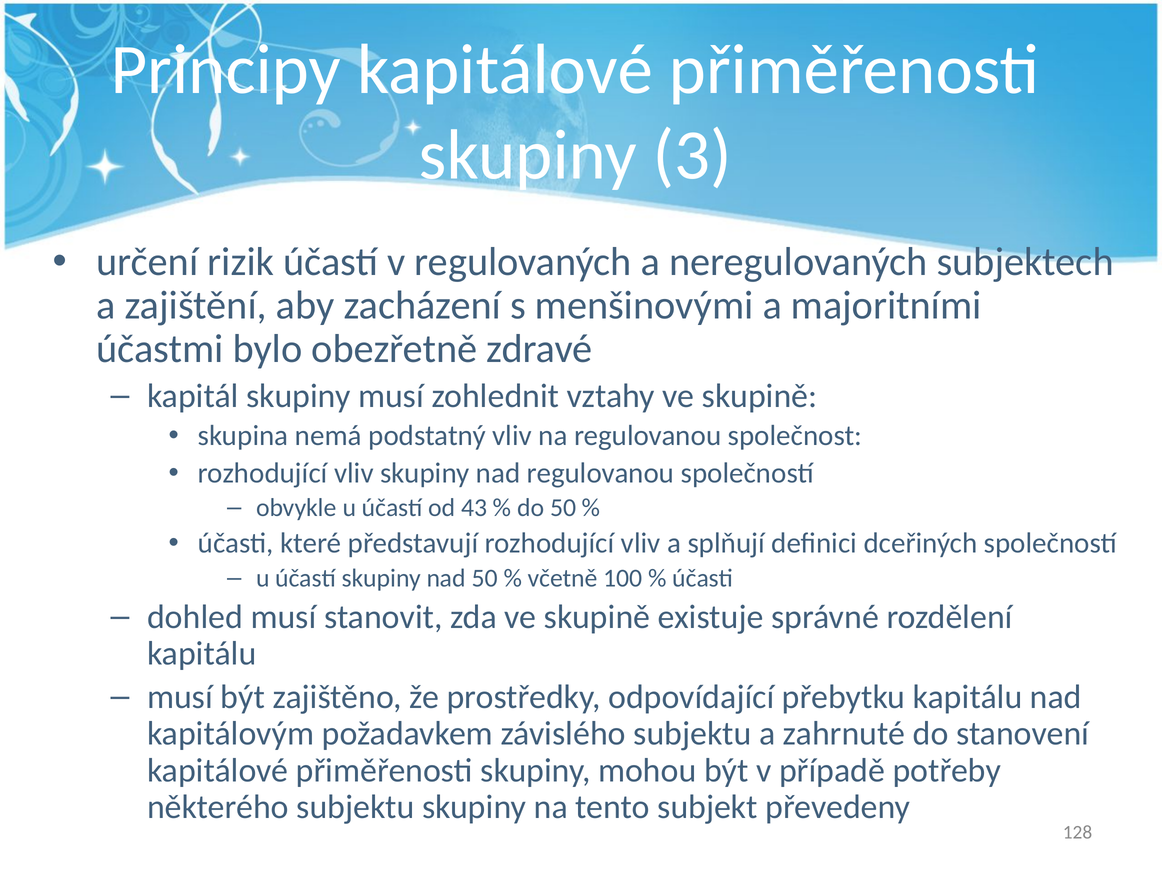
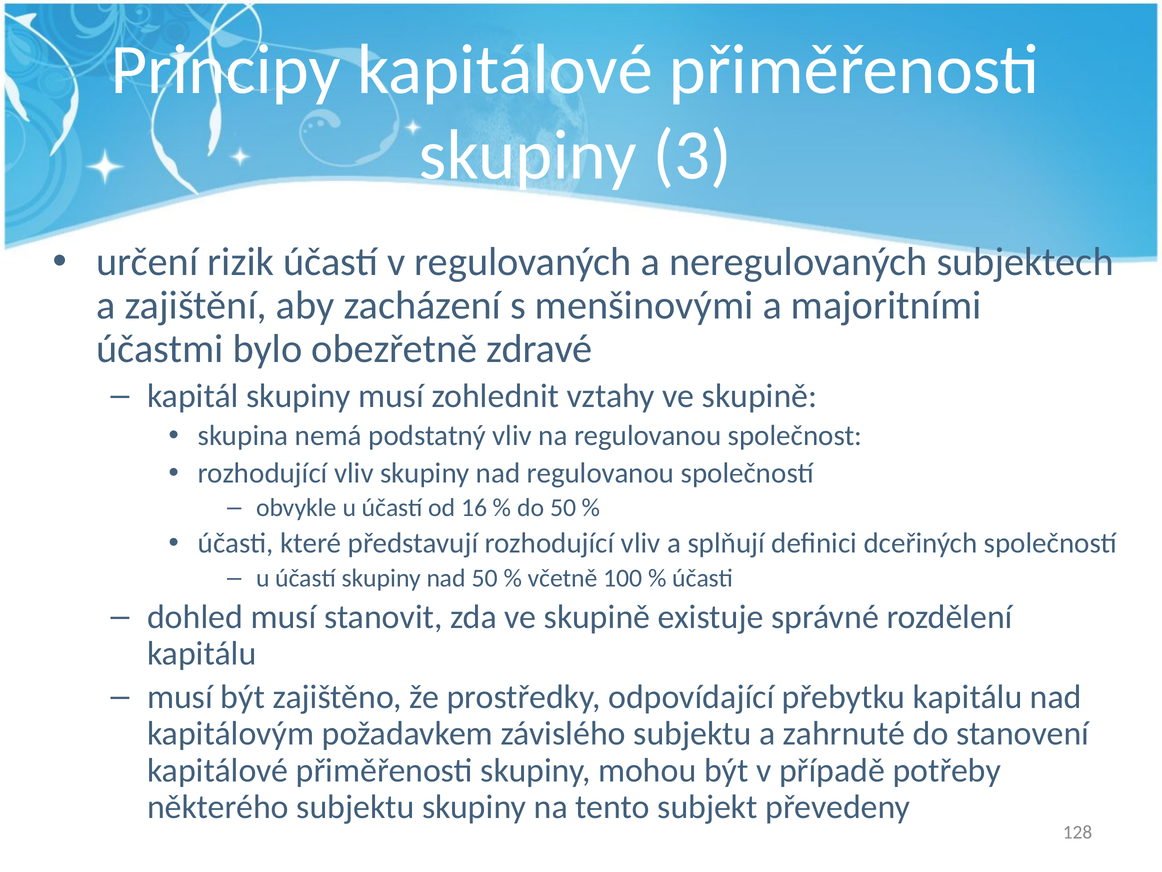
43: 43 -> 16 (474, 508)
